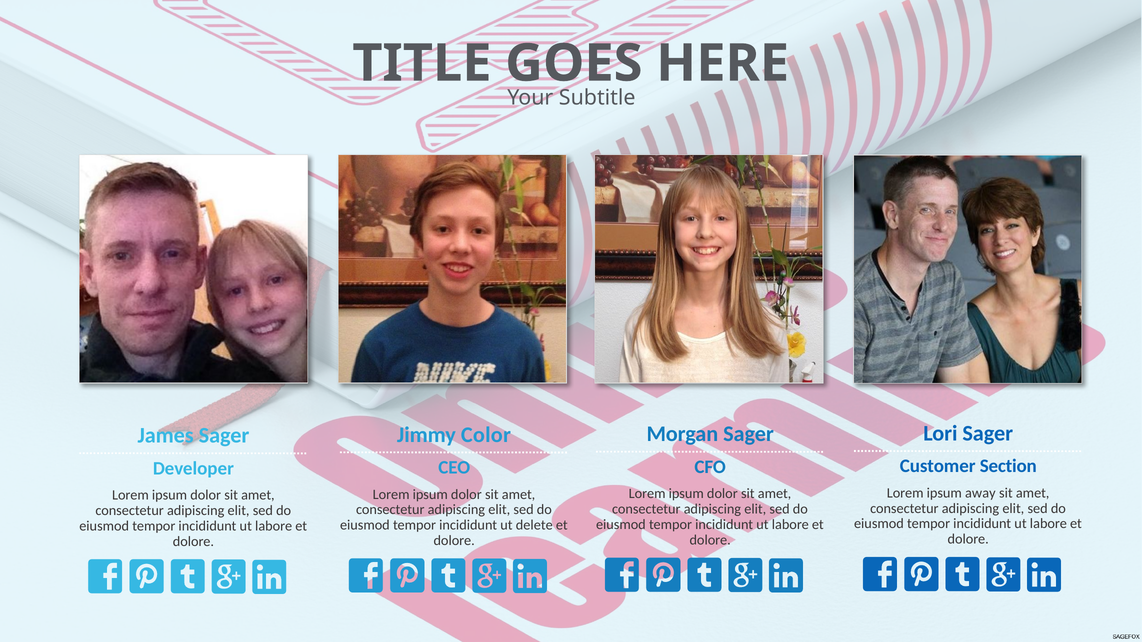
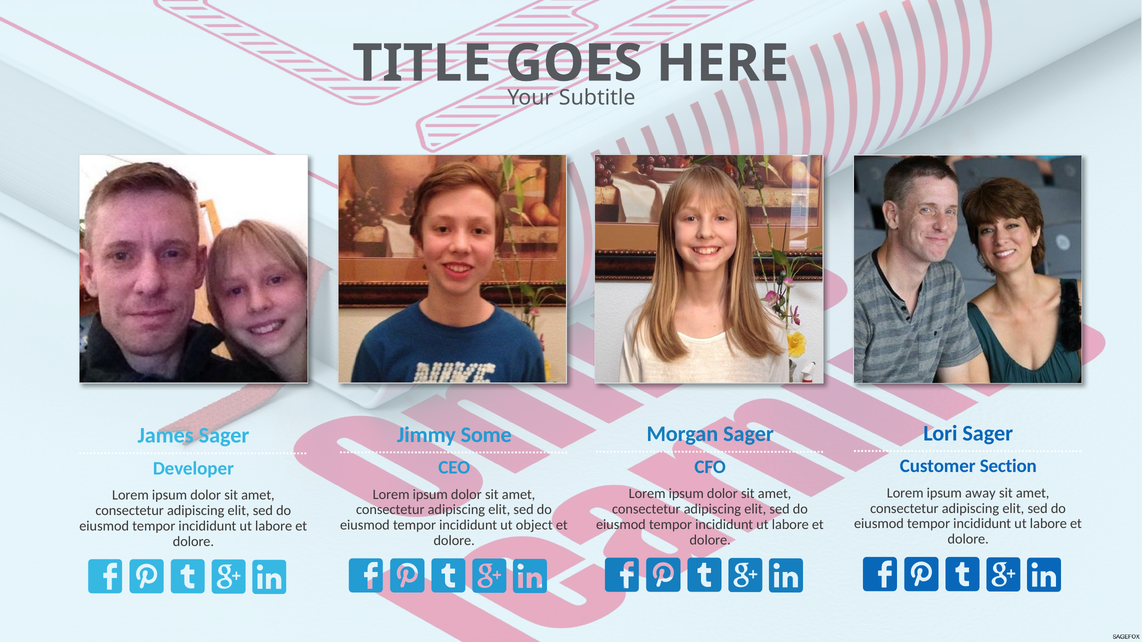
Color: Color -> Some (486, 435)
delete: delete -> object (534, 525)
